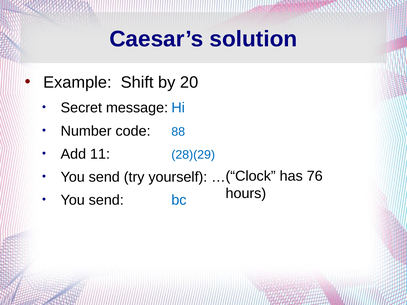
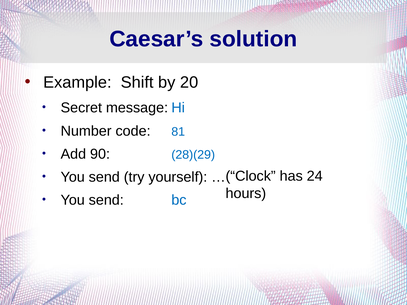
88: 88 -> 81 (178, 132)
11: 11 -> 90 (100, 154)
76: 76 -> 24 (315, 176)
